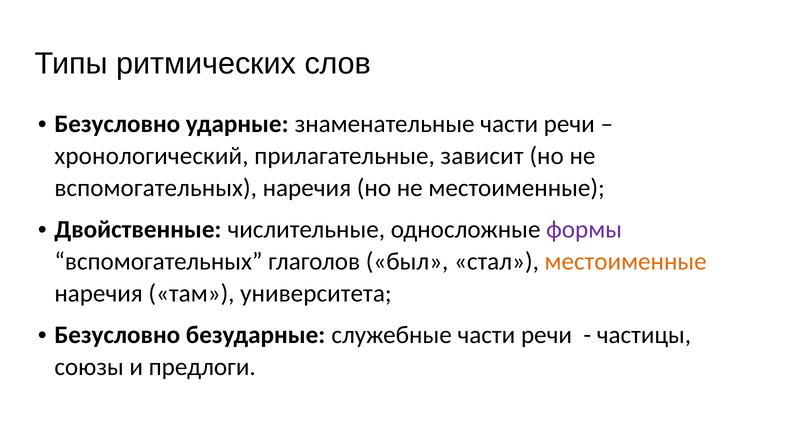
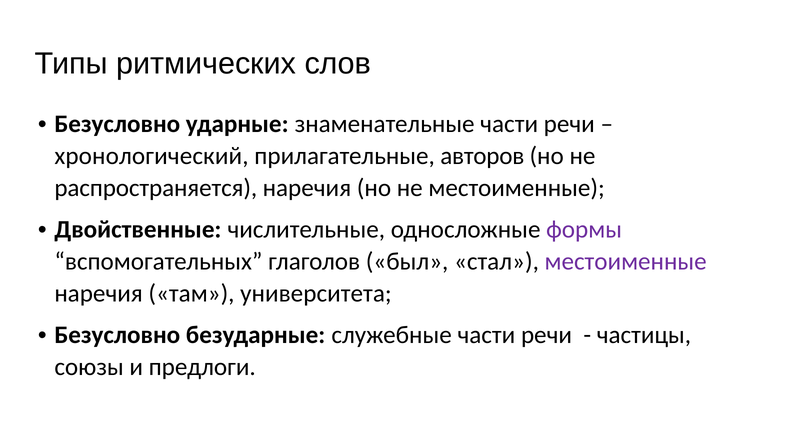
зависит: зависит -> авторов (482, 156)
вспомогательных: вспомогательных -> распространяется (156, 188)
местоименные colour: orange -> purple (626, 261)
